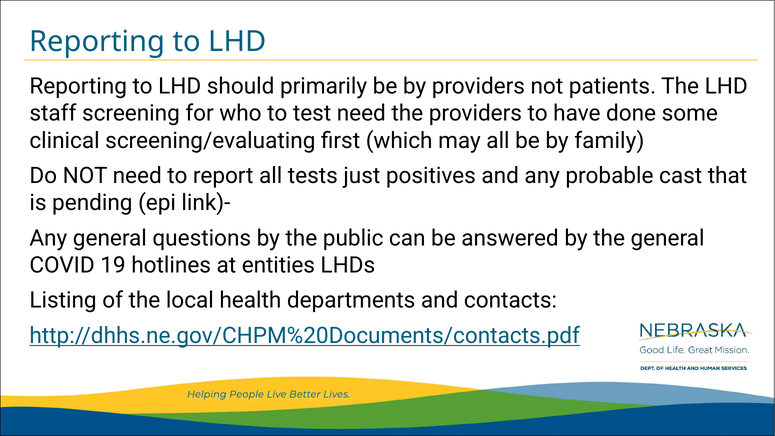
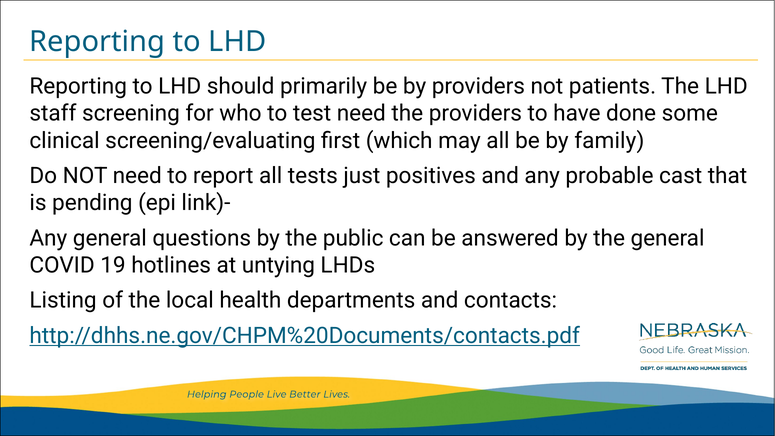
entities: entities -> untying (278, 265)
